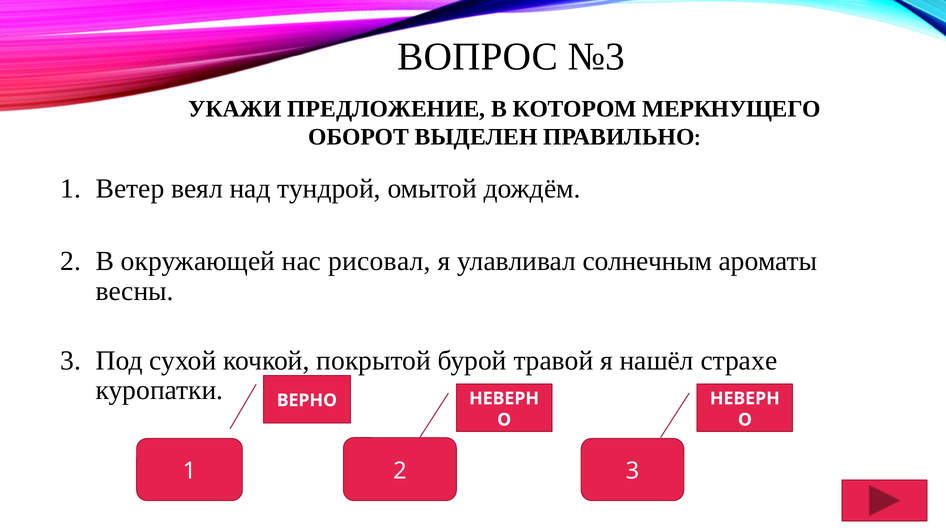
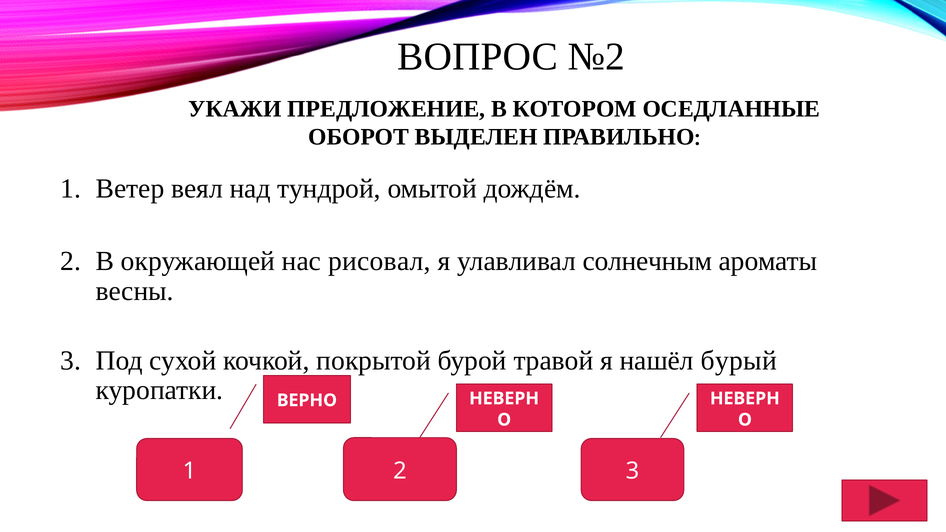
№3: №3 -> №2 (596, 57)
МЕРКНУЩЕГО: МЕРКНУЩЕГО -> ОСЕДЛАННЫЕ (731, 109)
страхе: страхе -> бурый (739, 361)
